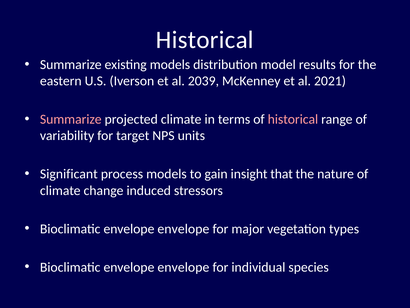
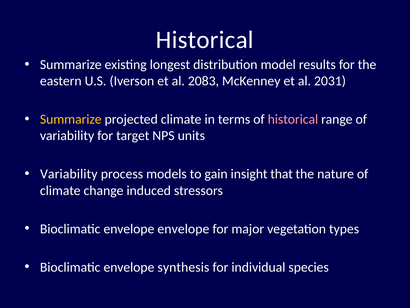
existing models: models -> longest (170, 65)
2039: 2039 -> 2083 (203, 81)
2021: 2021 -> 2031 (330, 81)
Summarize colour: pink -> yellow (71, 119)
Significant: Significant -> Variability (69, 174)
envelope: envelope -> synthesis (183, 267)
